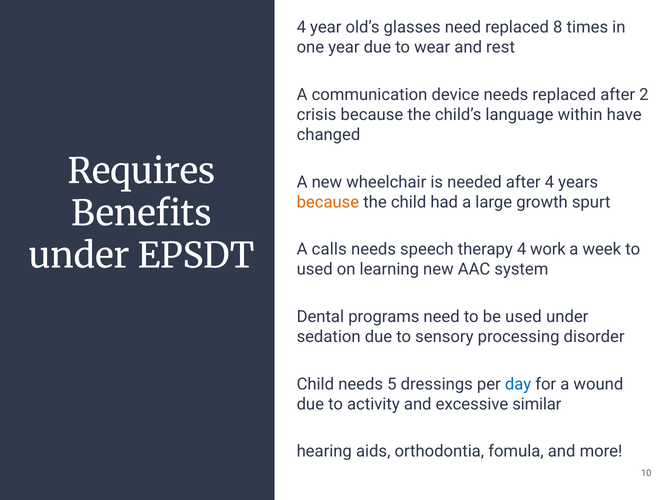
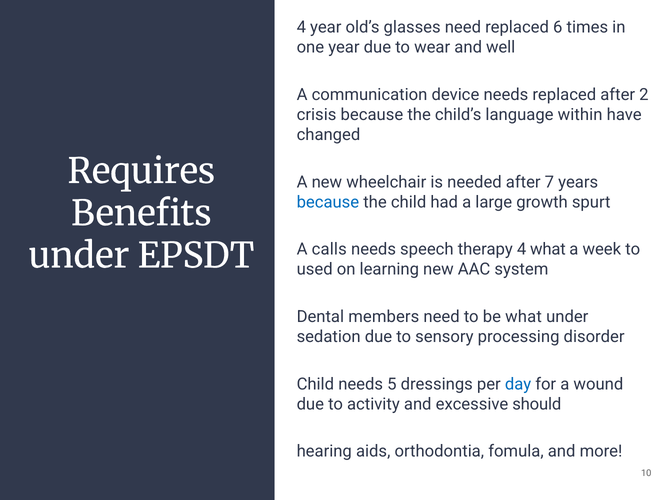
8: 8 -> 6 (558, 27)
rest: rest -> well (501, 47)
after 4: 4 -> 7 (549, 182)
because colour: orange -> blue (328, 202)
4 work: work -> what (548, 250)
programs: programs -> members (384, 317)
be used: used -> what (523, 317)
similar: similar -> should (537, 404)
